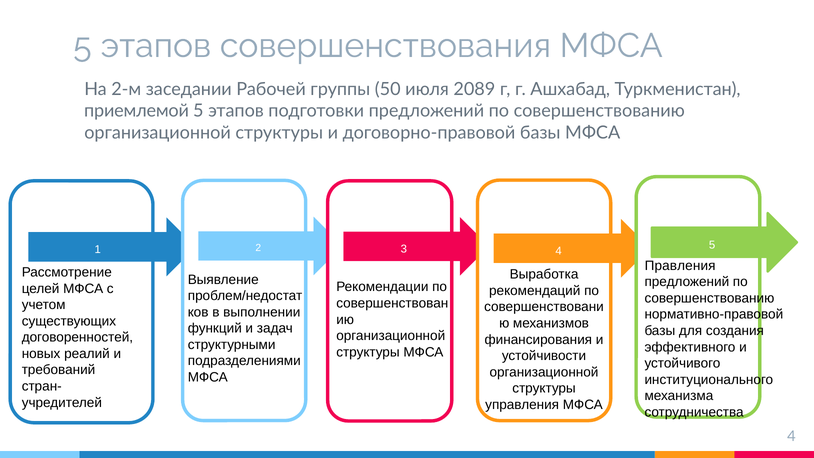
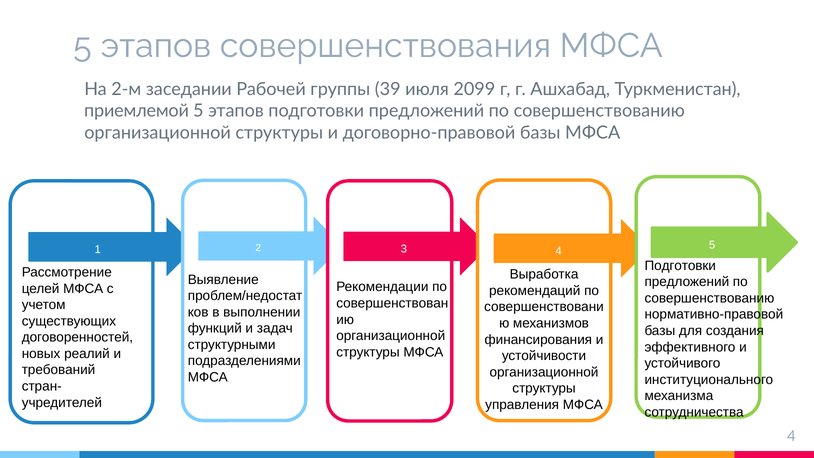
50: 50 -> 39 (388, 89)
2089: 2089 -> 2099 (474, 89)
Правления: Правления -> Подготовки (680, 266)
